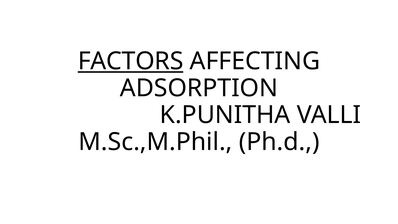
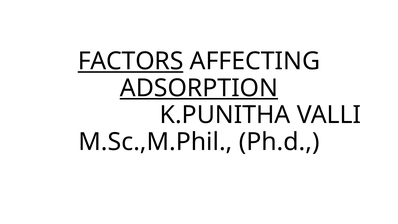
ADSORPTION underline: none -> present (199, 88)
